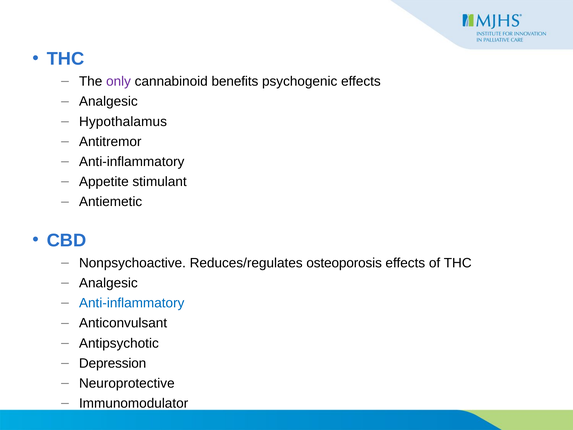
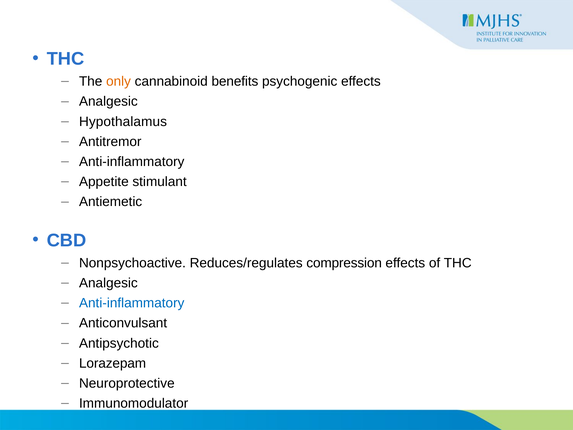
only colour: purple -> orange (119, 81)
osteoporosis: osteoporosis -> compression (344, 263)
Depression: Depression -> Lorazepam (113, 363)
